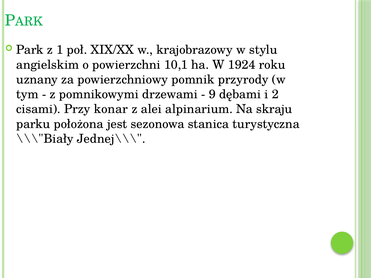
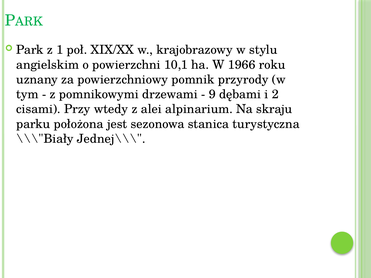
1924: 1924 -> 1966 (242, 65)
konar: konar -> wtedy (111, 109)
